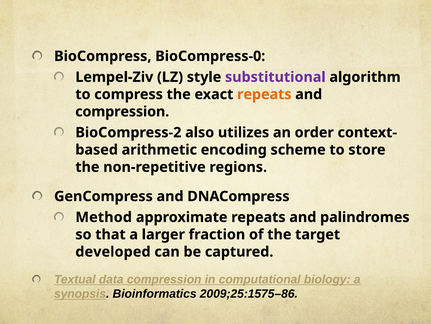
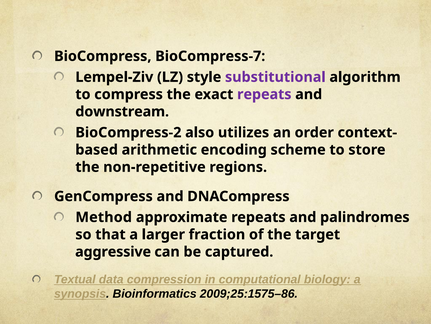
BioCompress-0: BioCompress-0 -> BioCompress-7 (210, 56)
repeats colour: orange -> purple (264, 94)
compression: compression -> downstream (122, 111)
developed: developed -> aggressive (113, 251)
